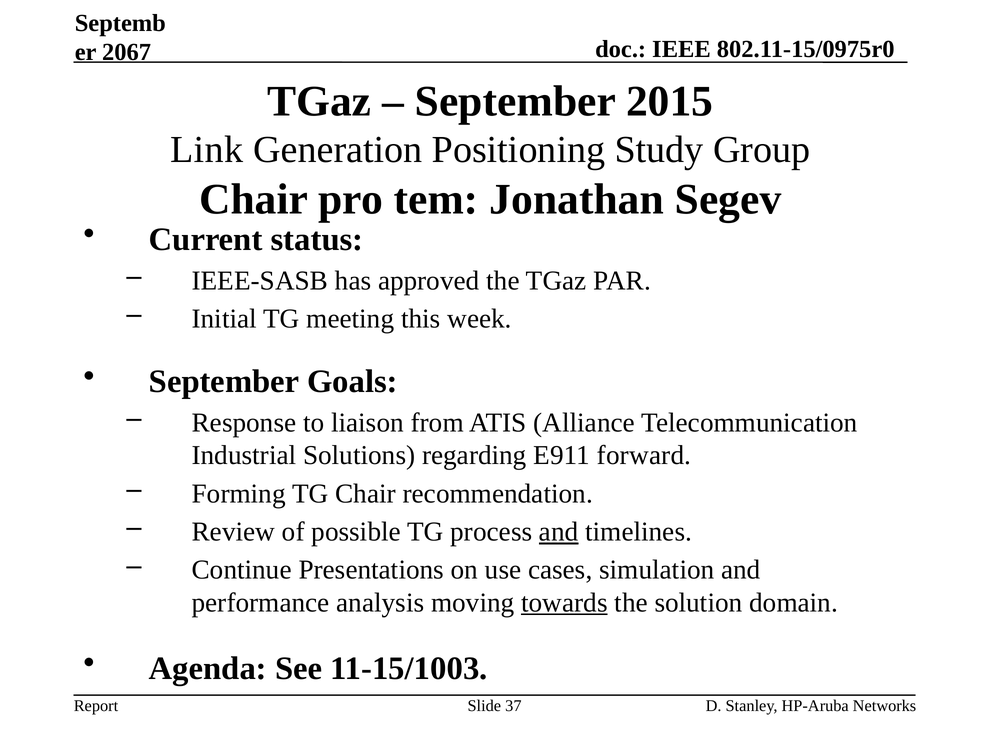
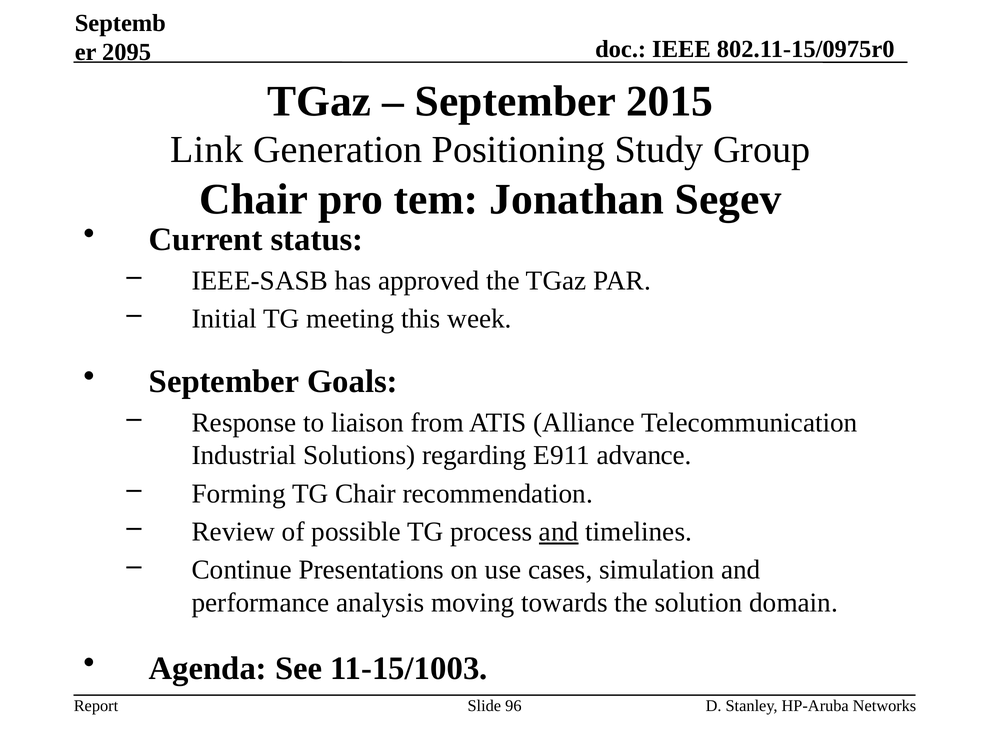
2067: 2067 -> 2095 (127, 52)
forward: forward -> advance (644, 455)
towards underline: present -> none (564, 602)
37: 37 -> 96 (513, 706)
